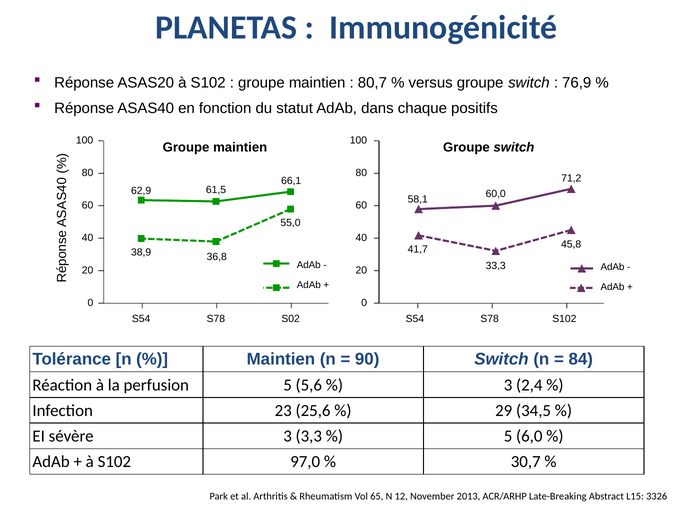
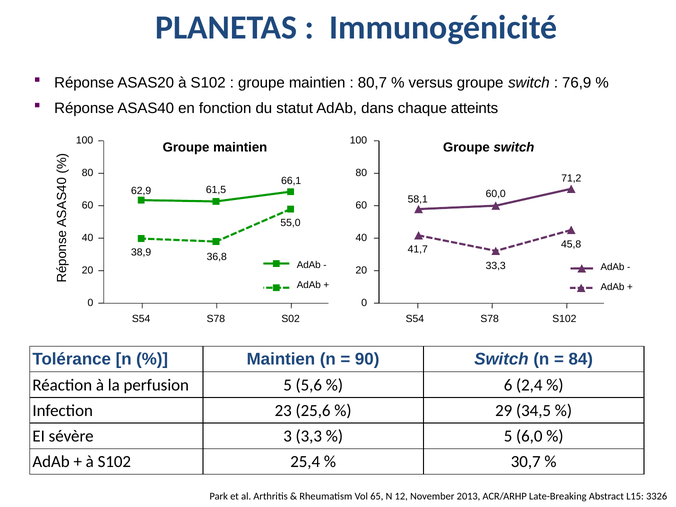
positifs: positifs -> atteints (475, 108)
3: 3 -> 6 (508, 385)
97,0: 97,0 -> 25,4 (305, 462)
